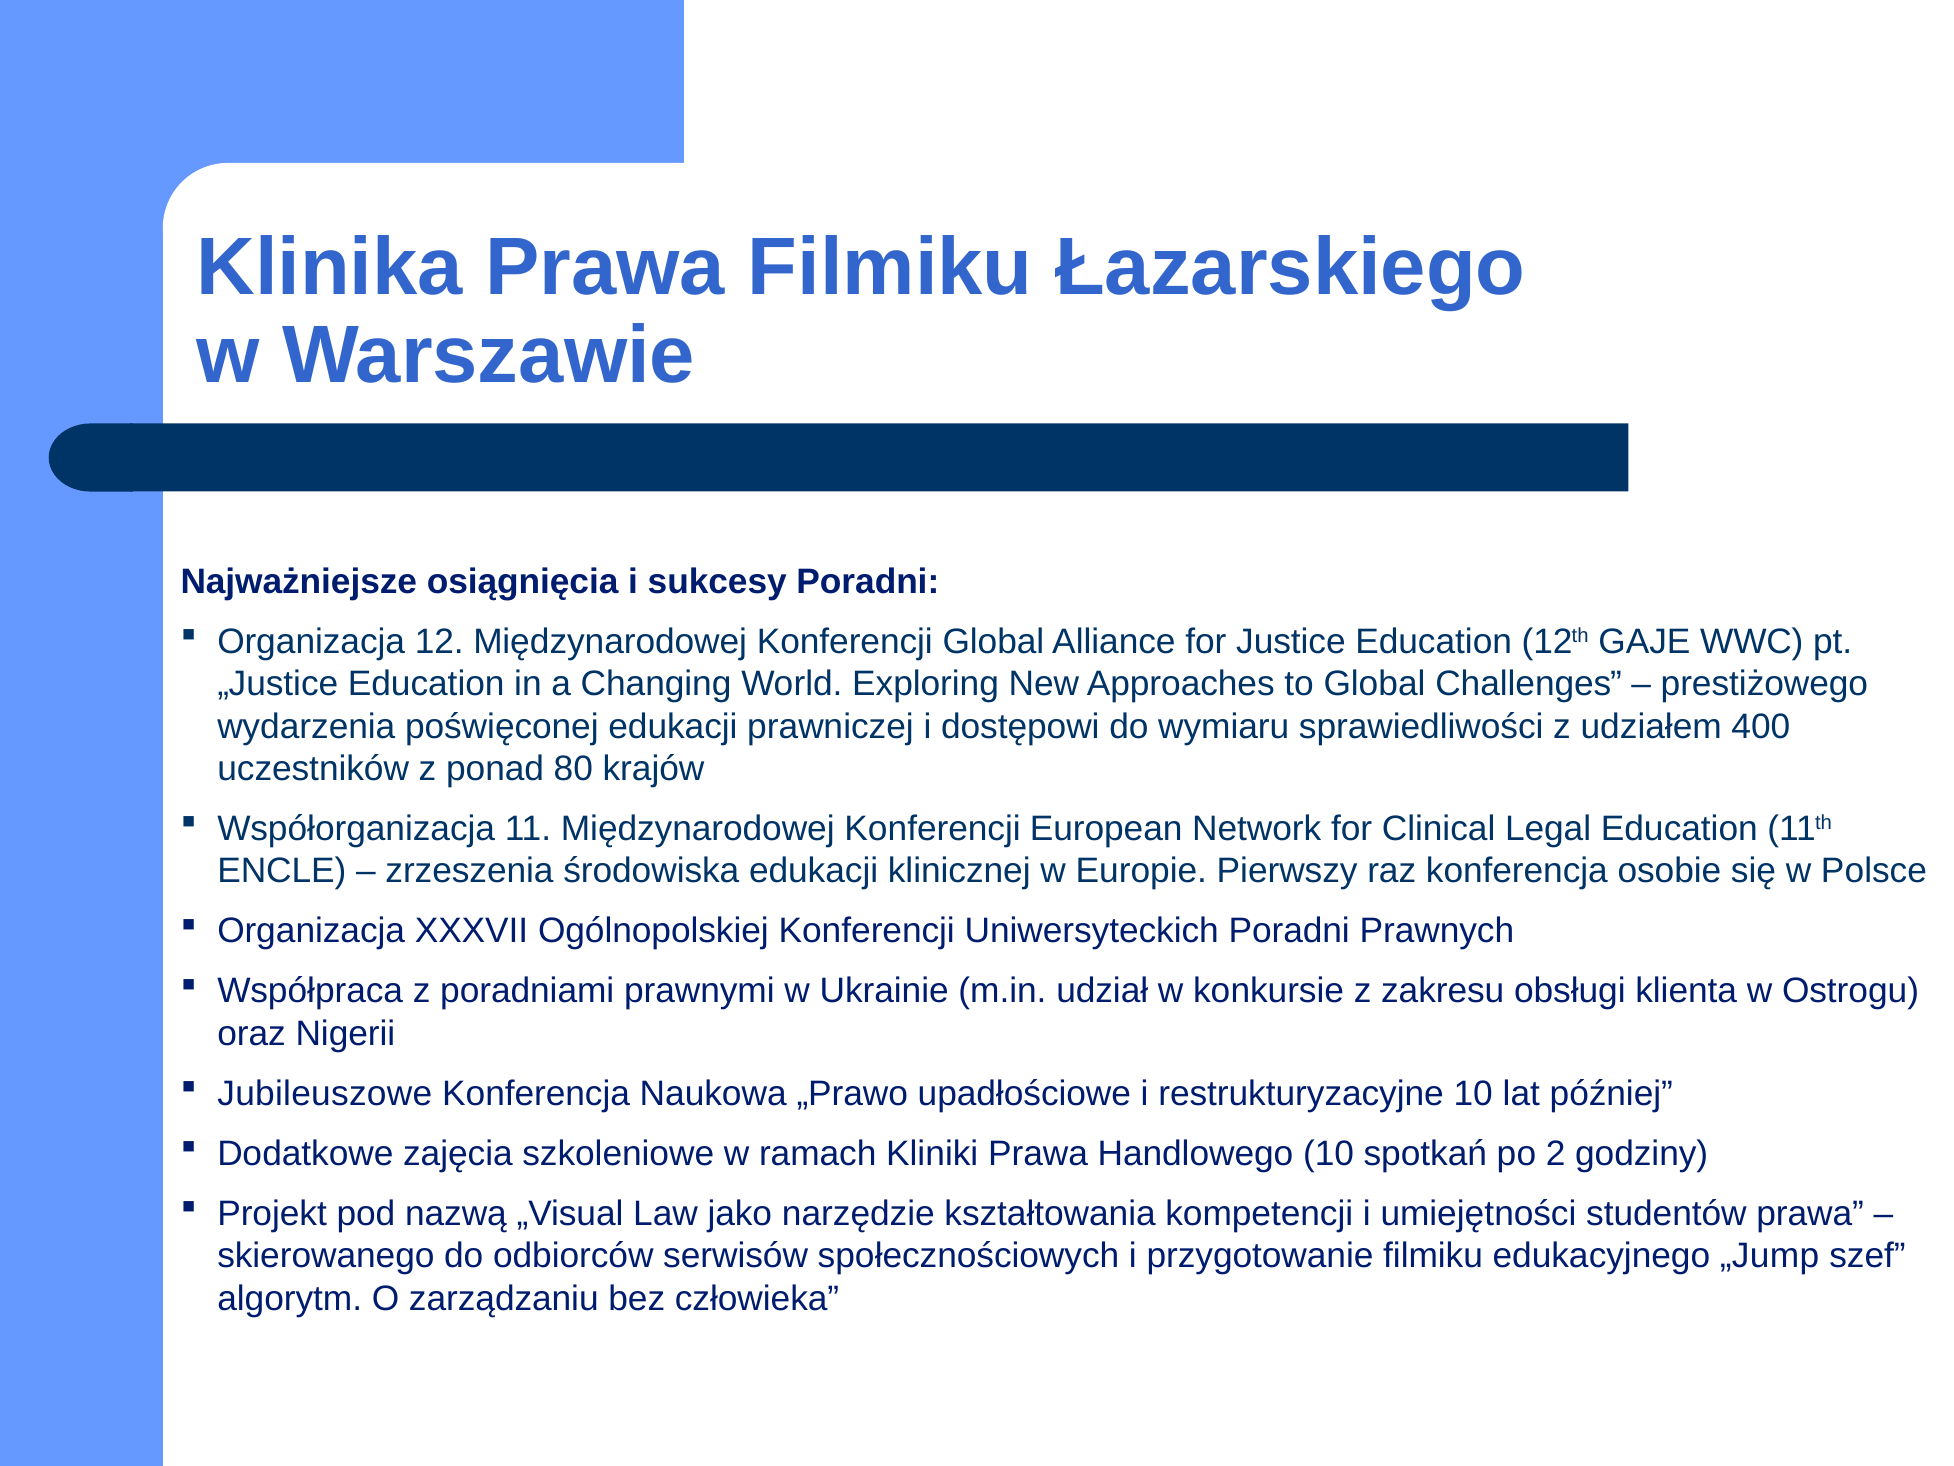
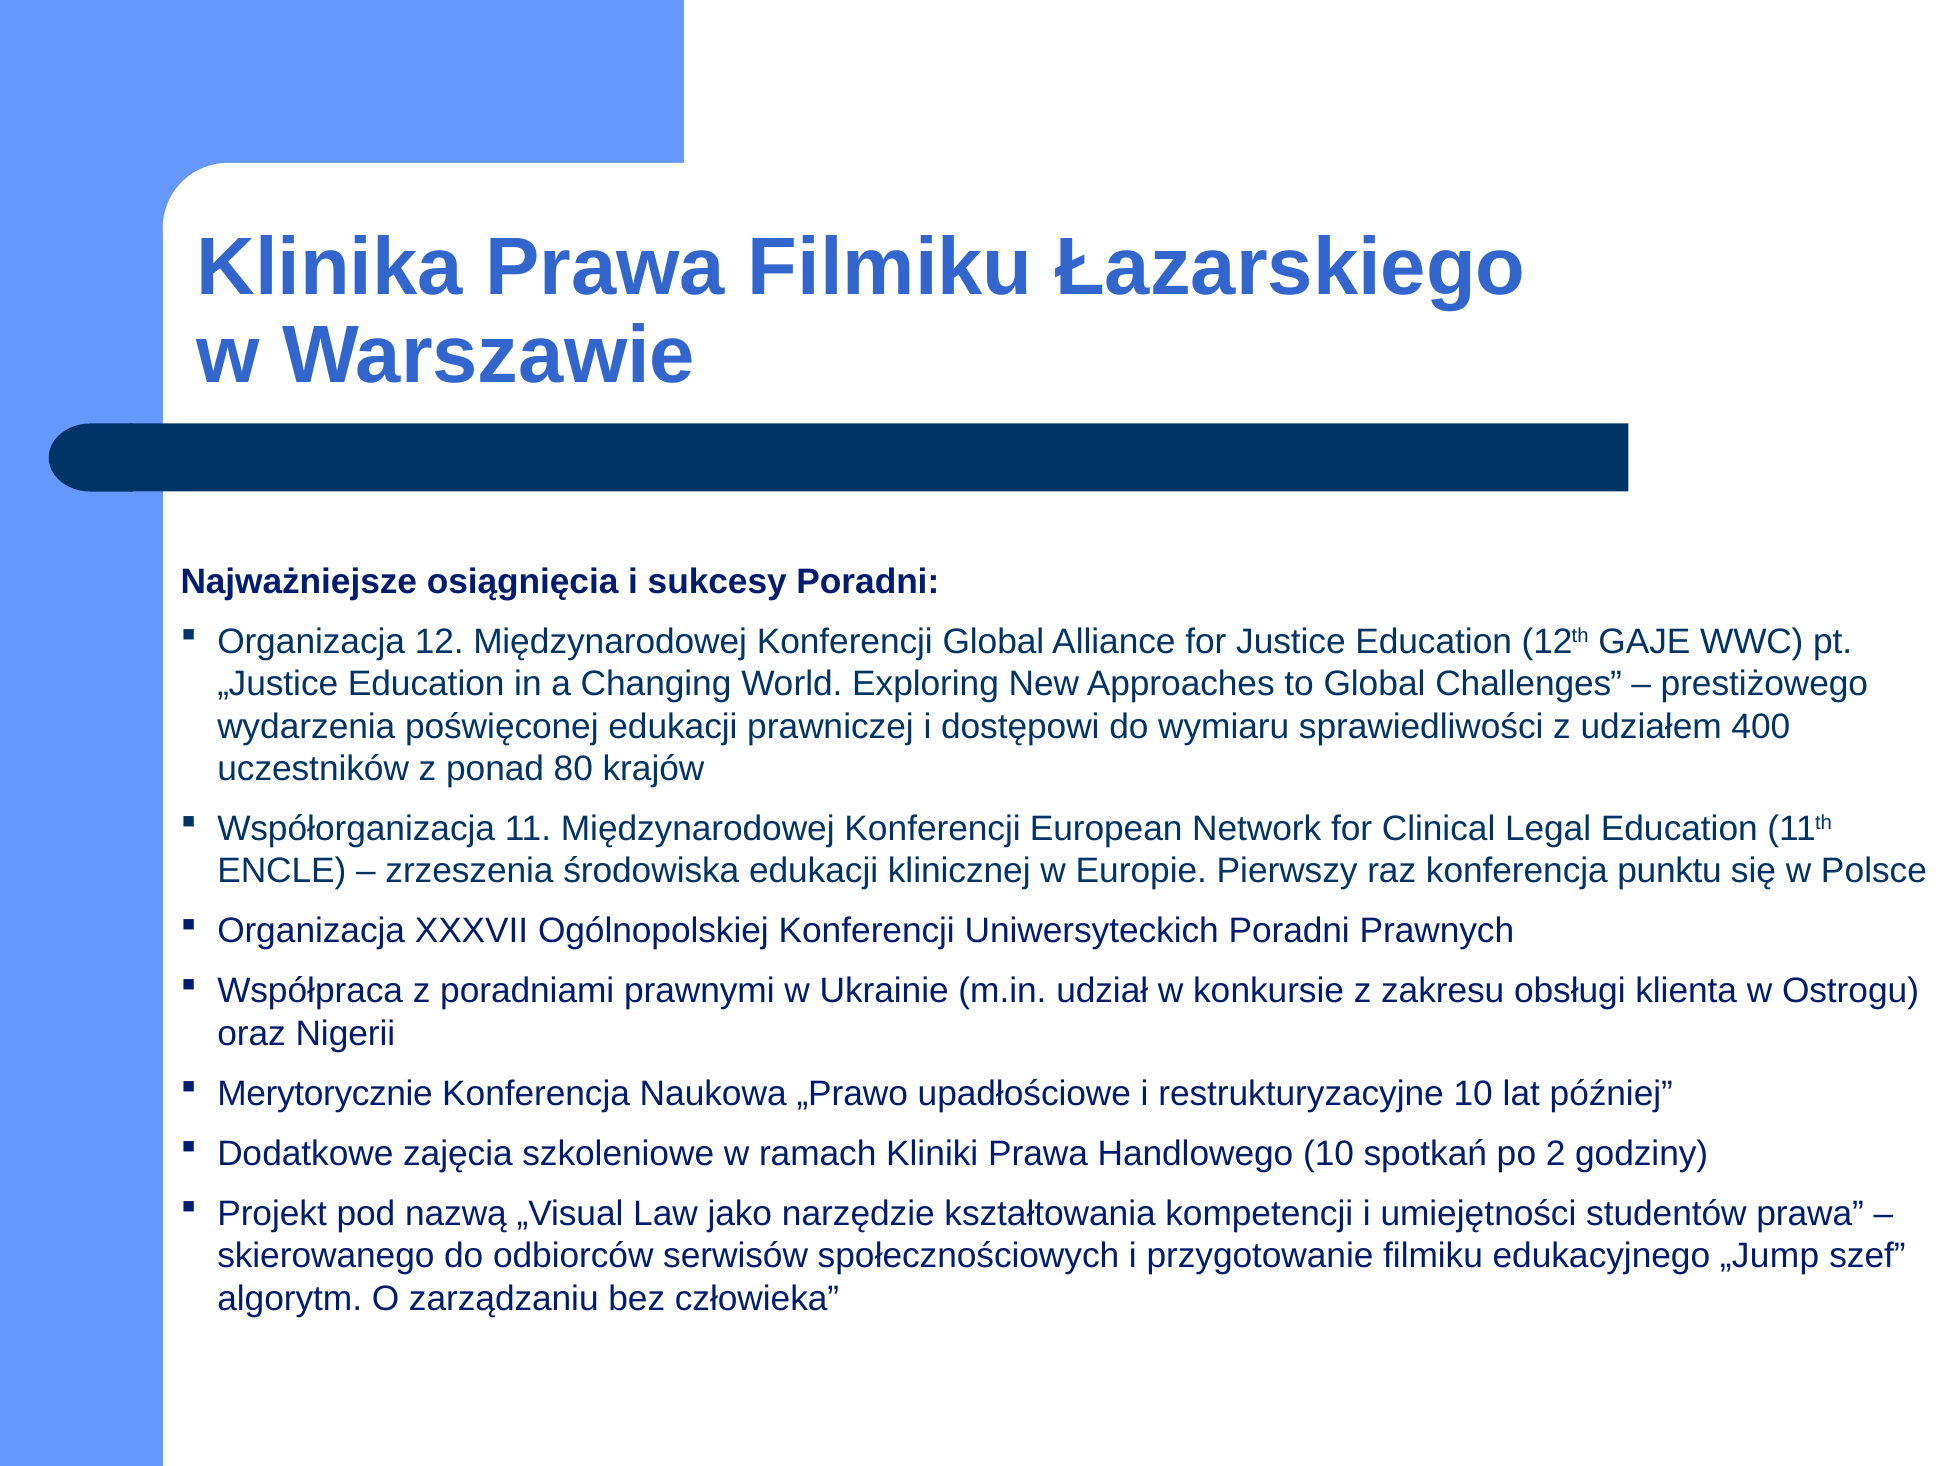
osobie: osobie -> punktu (1670, 871)
Jubileuszowe: Jubileuszowe -> Merytorycznie (325, 1093)
